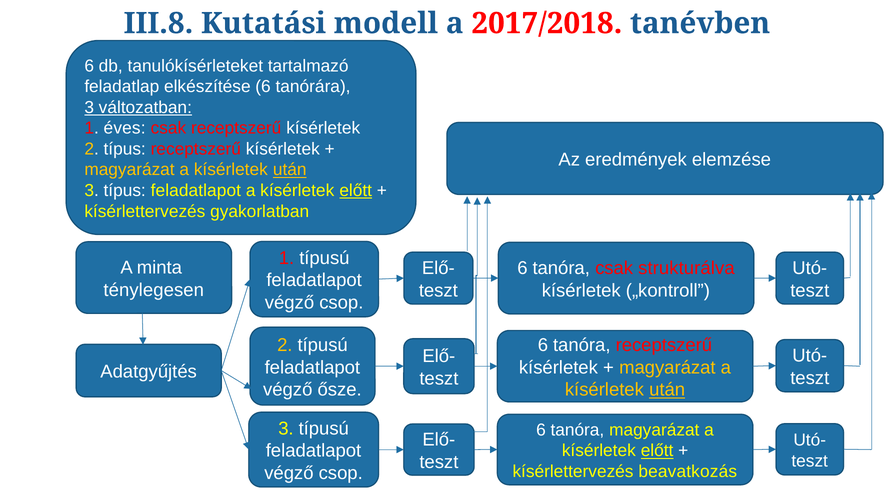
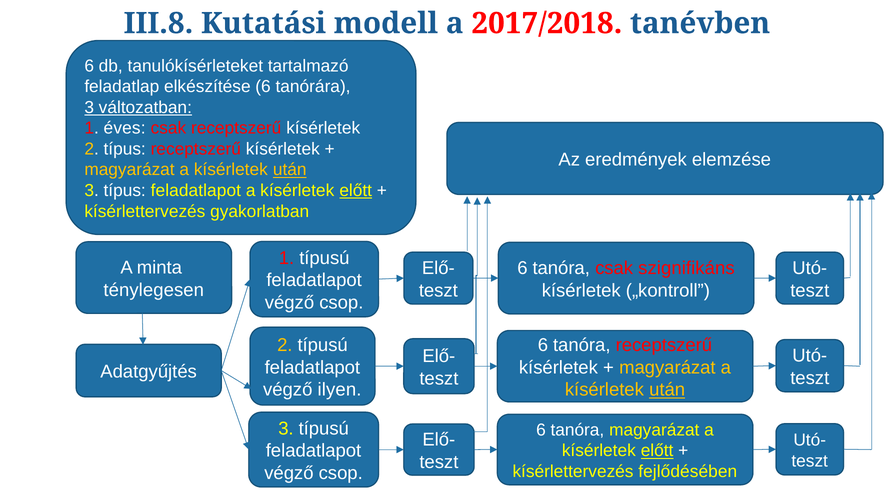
strukturálva: strukturálva -> szignifikáns (686, 268)
ősze: ősze -> ilyen (340, 389)
beavatkozás: beavatkozás -> fejlődésében (688, 471)
